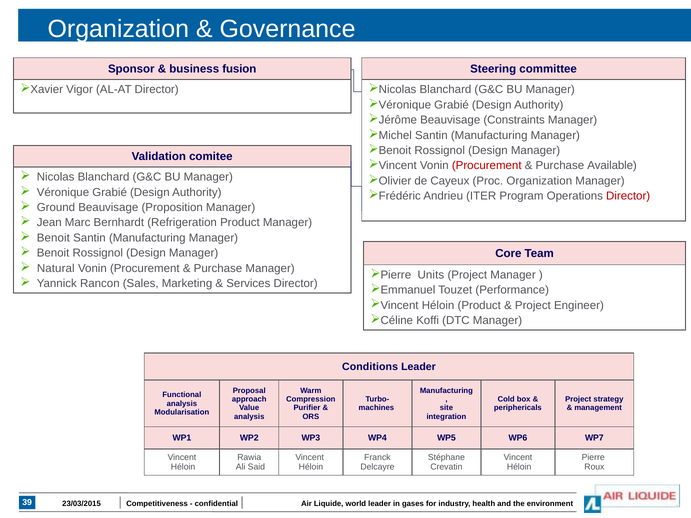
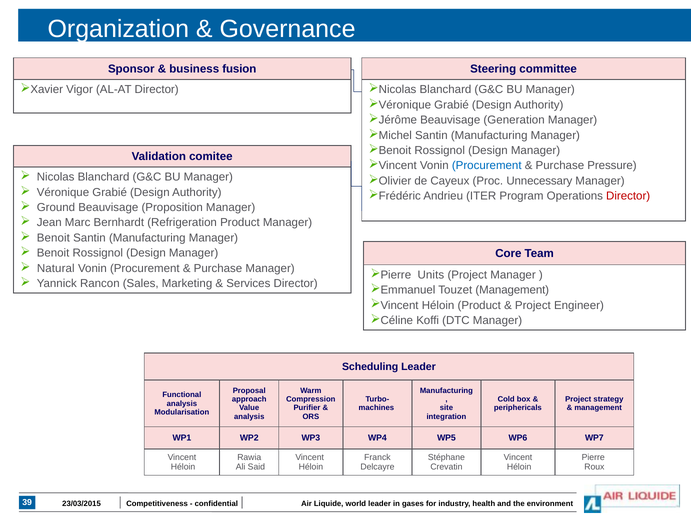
Constraints: Constraints -> Generation (514, 120)
Procurement colour: red -> blue (487, 166)
Available: Available -> Pressure (612, 166)
Proc Organization: Organization -> Unnecessary (539, 181)
Touzet Performance: Performance -> Management (512, 290)
Conditions: Conditions -> Scheduling (370, 367)
